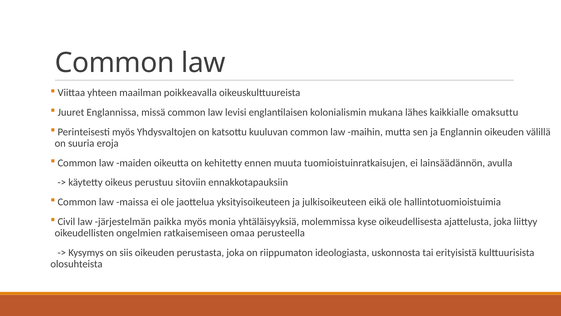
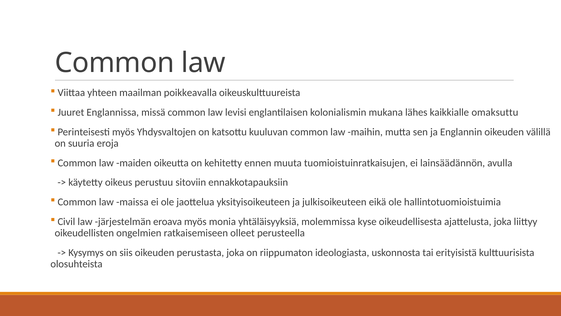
paikka: paikka -> eroava (168, 221)
omaa: omaa -> olleet (243, 233)
